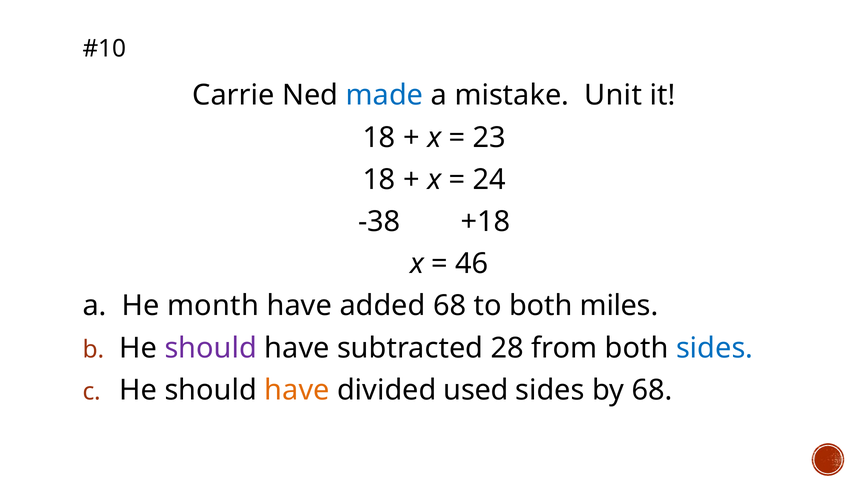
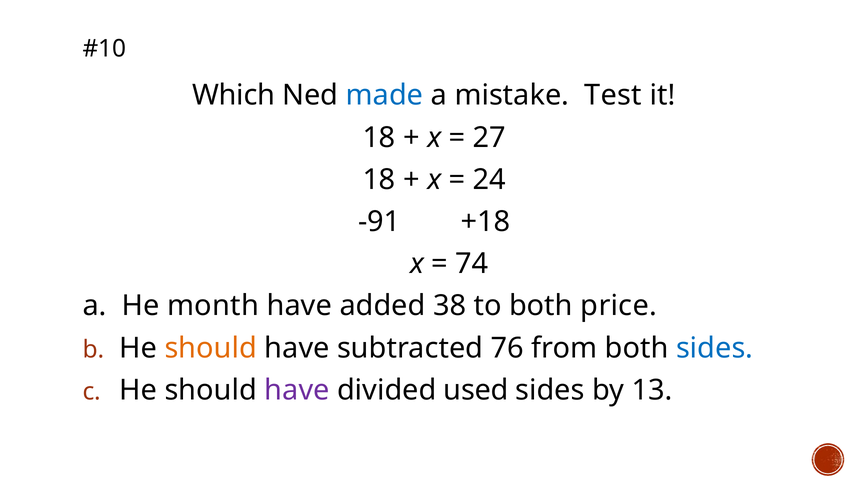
Carrie: Carrie -> Which (234, 95)
Unit: Unit -> Test (613, 95)
23: 23 -> 27 (489, 138)
-38: -38 -> -91 (379, 222)
46: 46 -> 74 (472, 264)
added 68: 68 -> 38 (450, 306)
miles: miles -> price (619, 306)
should colour: purple -> orange (211, 348)
28: 28 -> 76 (507, 348)
have colour: orange -> purple (297, 390)
by 68: 68 -> 13 (652, 390)
